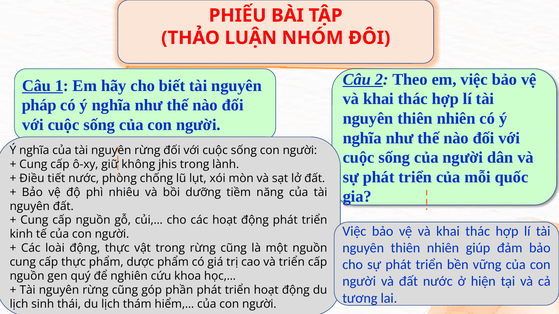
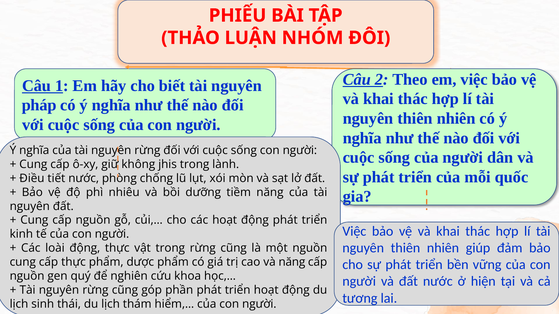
và triển: triển -> năng (292, 262)
